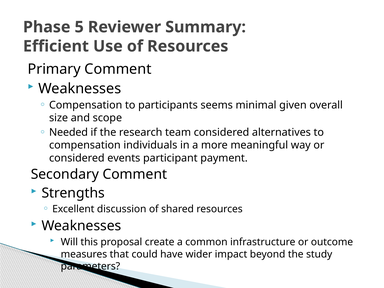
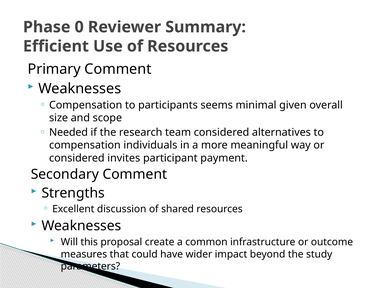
5: 5 -> 0 (79, 27)
events: events -> invites (124, 158)
